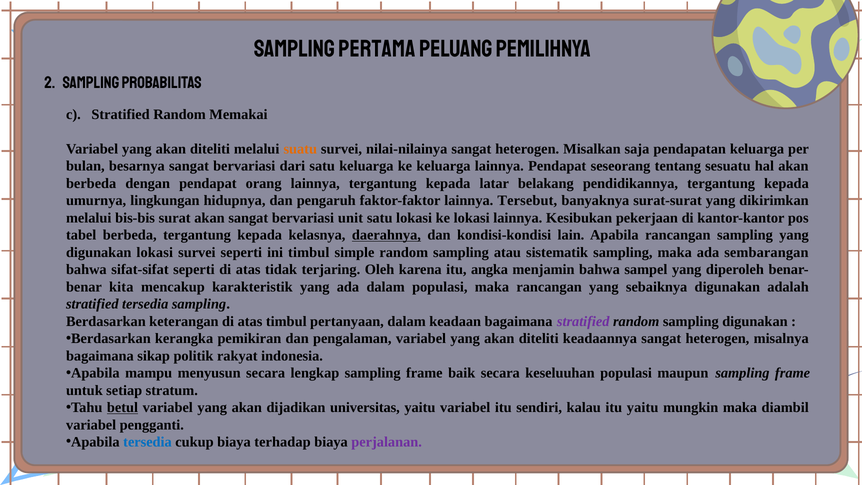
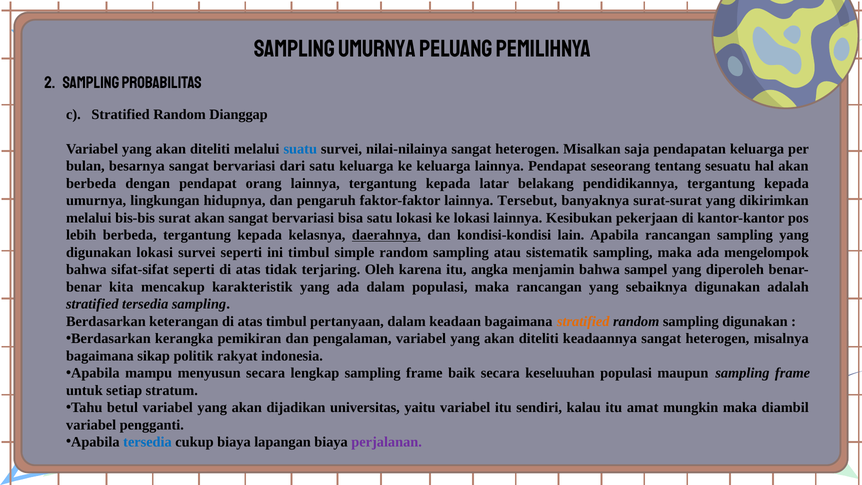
Sampling pertama: pertama -> umurnya (377, 49)
Memakai: Memakai -> Dianggap (238, 114)
suatu colour: orange -> blue (300, 149)
unit: unit -> bisa (350, 218)
tabel: tabel -> lebih (81, 235)
sembarangan: sembarangan -> mengelompok (767, 252)
stratified colour: purple -> orange (583, 321)
betul underline: present -> none (123, 407)
itu yaitu: yaitu -> amat (643, 407)
terhadap: terhadap -> lapangan (283, 442)
